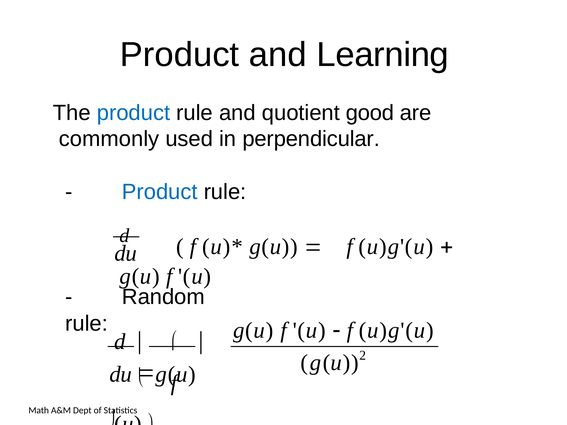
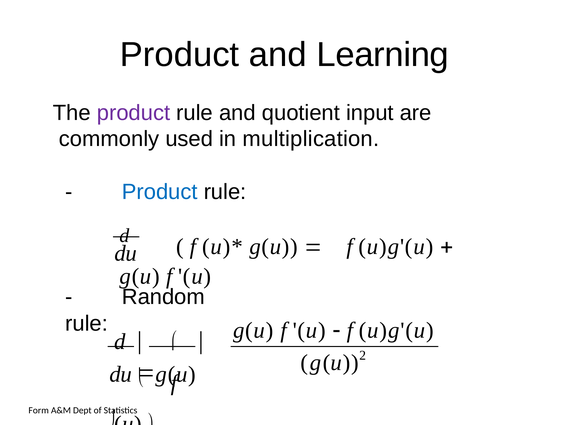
product colour: blue -> purple (133, 113)
good: good -> input (370, 113)
perpendicular: perpendicular -> multiplication (311, 139)
Math: Math -> Form (39, 411)
